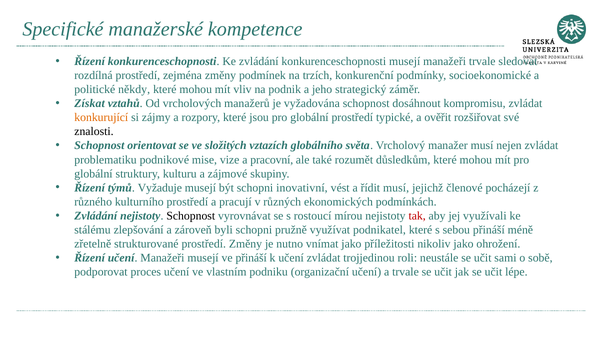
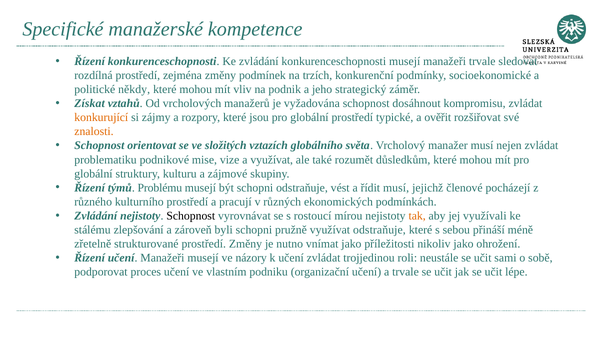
znalosti colour: black -> orange (94, 132)
a pracovní: pracovní -> využívat (272, 160)
Vyžaduje: Vyžaduje -> Problému (160, 188)
schopni inovativní: inovativní -> odstraňuje (302, 188)
tak colour: red -> orange (417, 216)
využívat podnikatel: podnikatel -> odstraňuje (379, 230)
ve přináší: přináší -> názory (251, 258)
